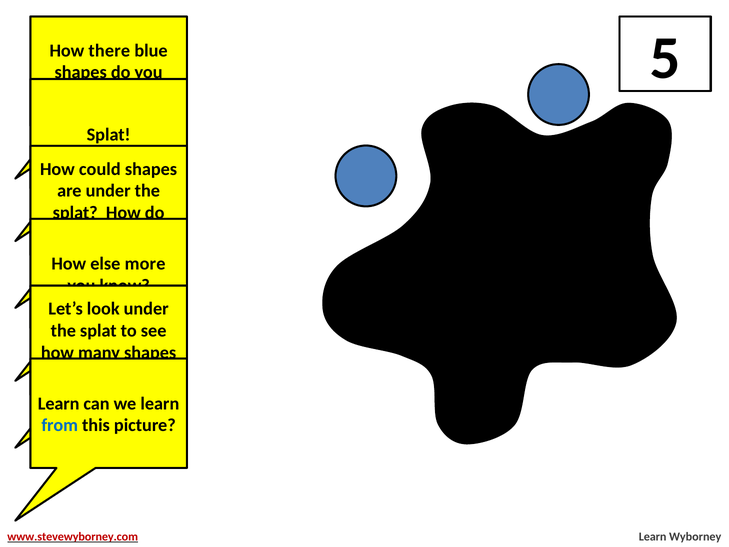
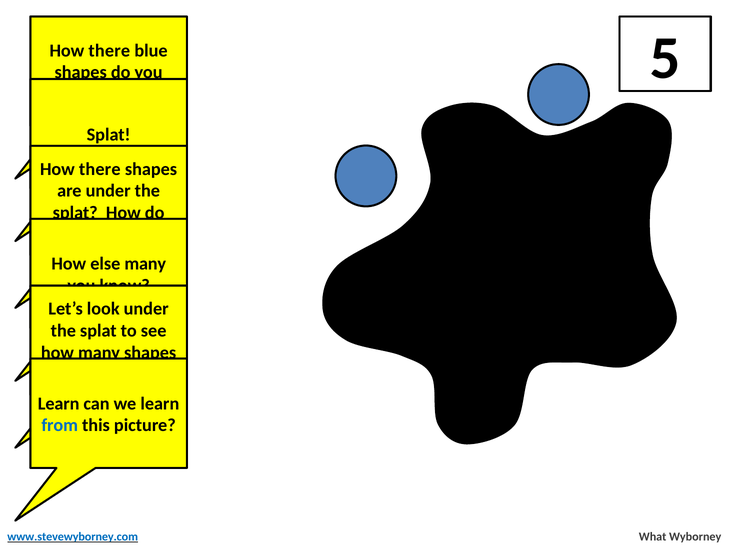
could: could -> there (100, 169)
else more: more -> many (145, 264)
www.stevewyborney.com colour: red -> blue (73, 536)
Learn: Learn -> What (653, 536)
